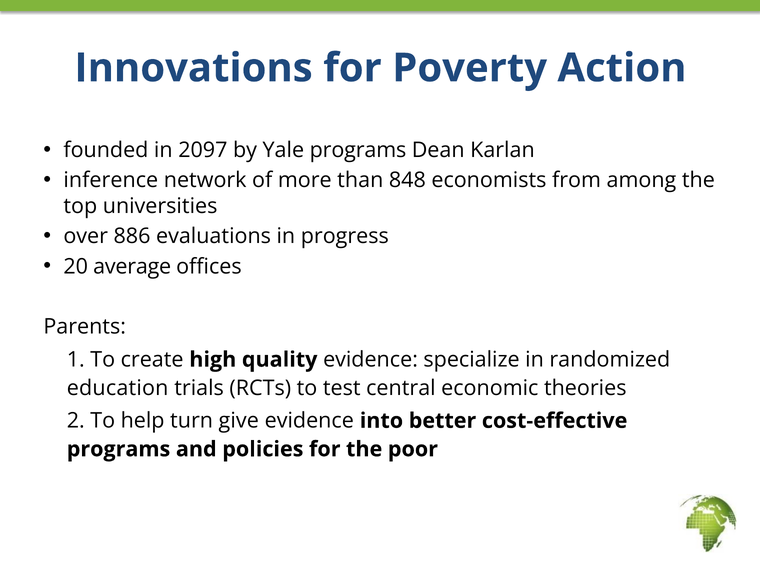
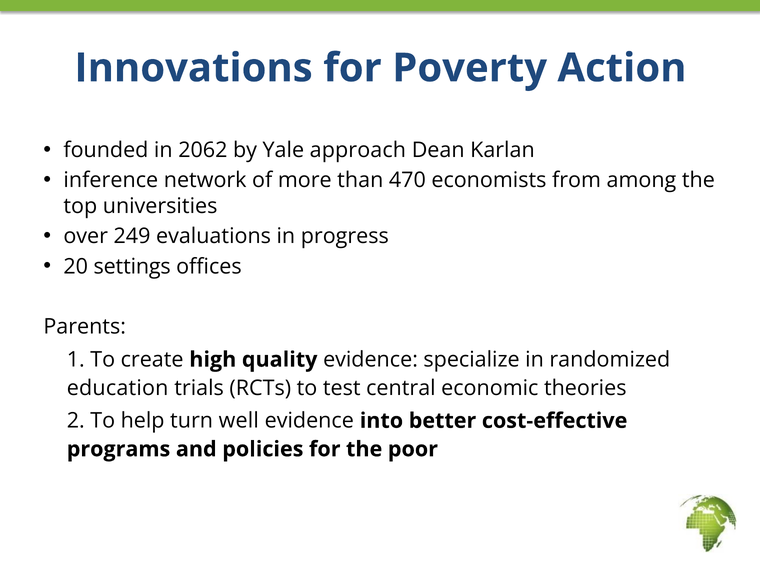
2097: 2097 -> 2062 (203, 150)
Yale programs: programs -> approach (358, 150)
848: 848 -> 470 (407, 180)
886: 886 -> 249 (132, 236)
average: average -> settings (132, 267)
give: give -> well (239, 421)
